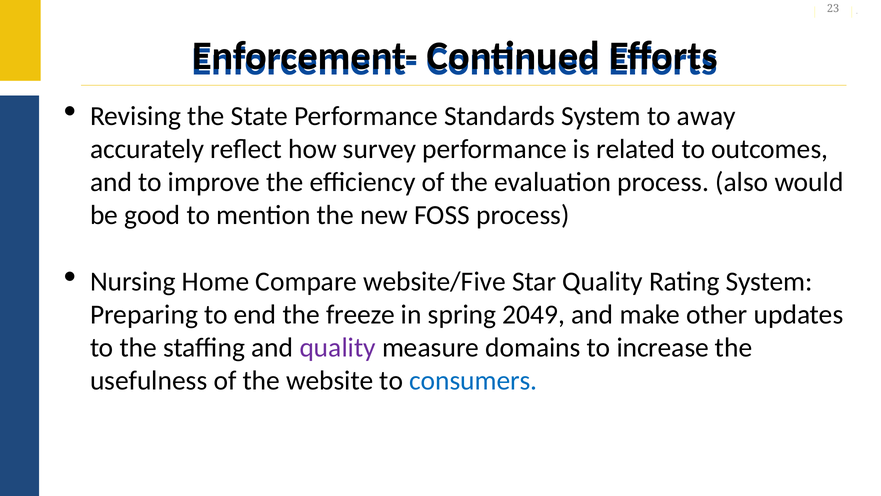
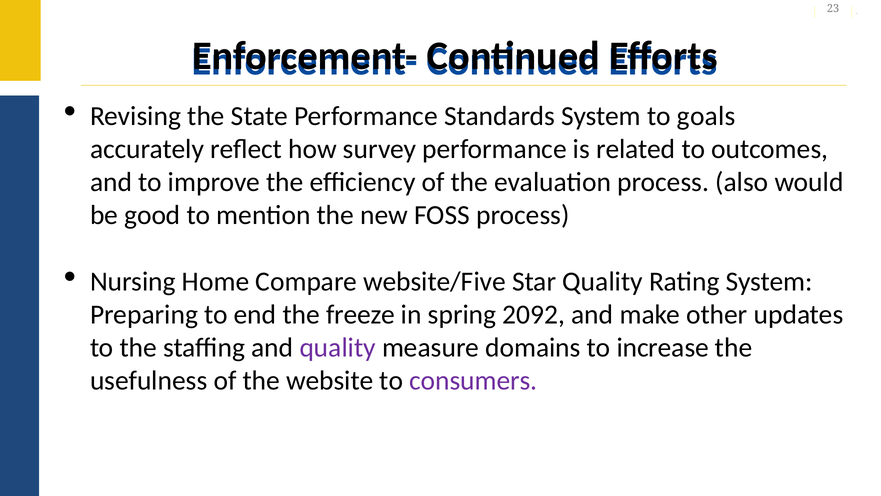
away: away -> goals (706, 116)
2049: 2049 -> 2092 (534, 314)
consumers colour: blue -> purple (473, 380)
